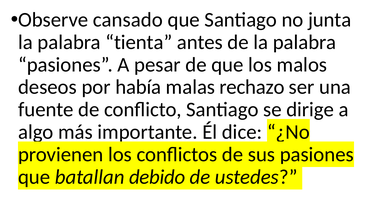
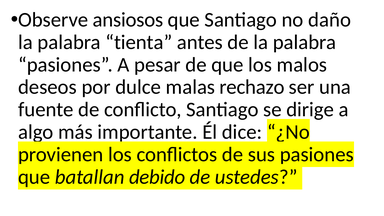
cansado: cansado -> ansiosos (128, 20)
junta: junta -> daño (330, 20)
había: había -> dulce (138, 87)
